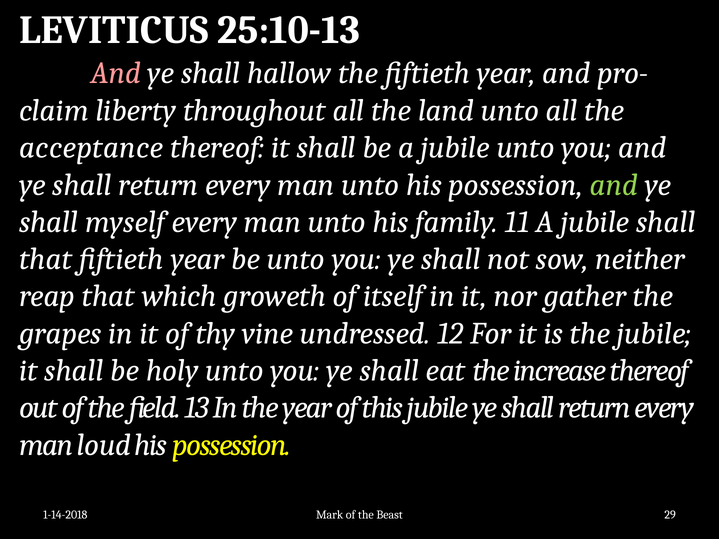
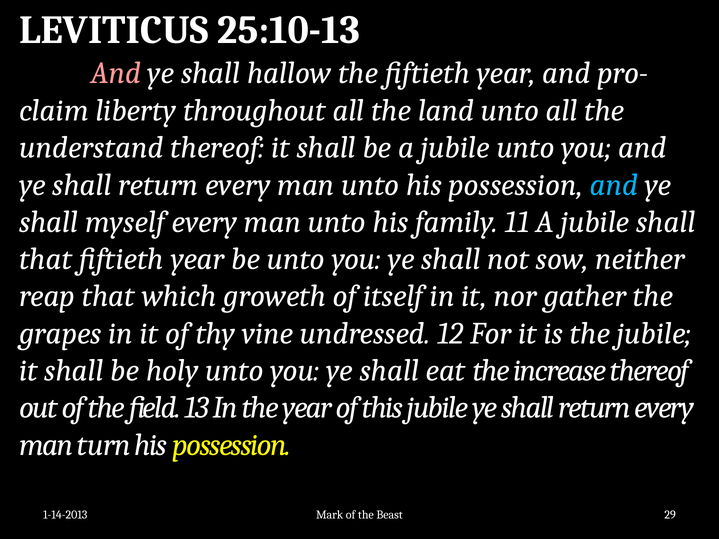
acceptance: acceptance -> understand (91, 148)
and colour: light green -> light blue (614, 185)
loud: loud -> turn (104, 445)
1-14-2018: 1-14-2018 -> 1-14-2013 (65, 515)
